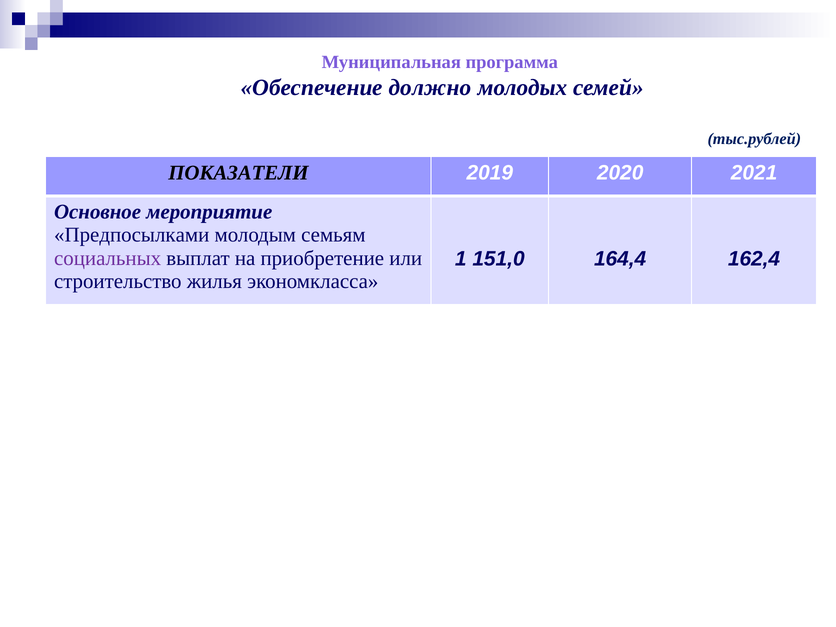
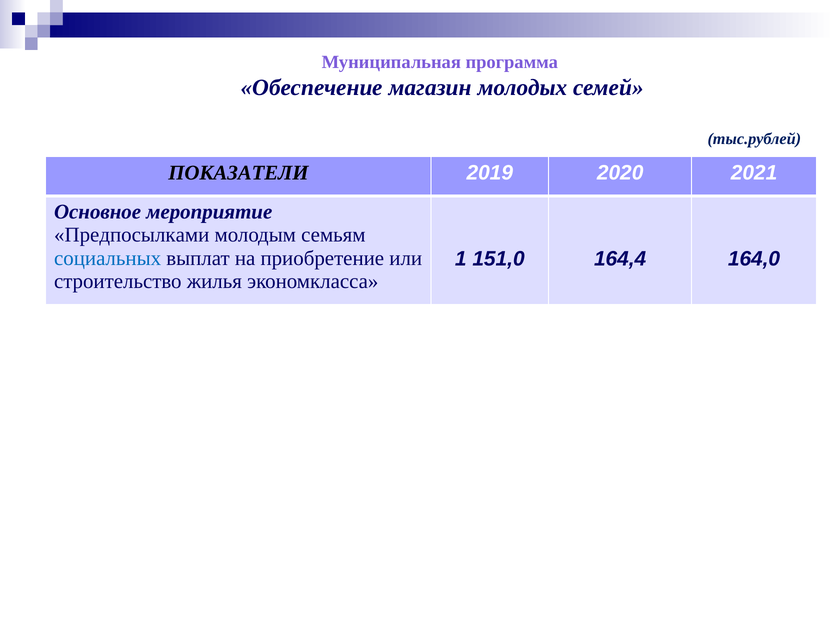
должно: должно -> магазин (430, 88)
социальных colour: purple -> blue (108, 258)
162,4: 162,4 -> 164,0 (754, 259)
